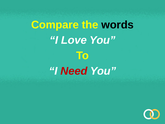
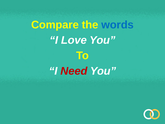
words colour: black -> blue (118, 25)
